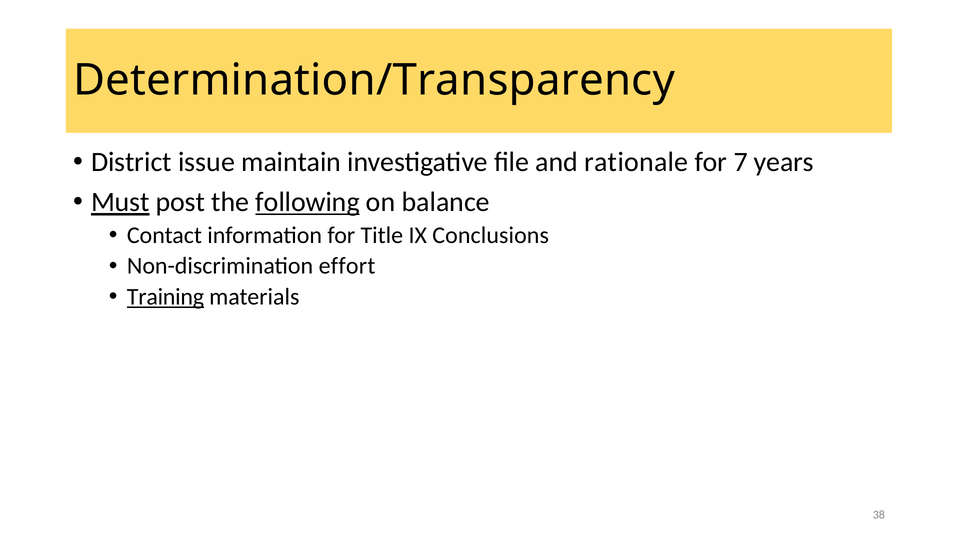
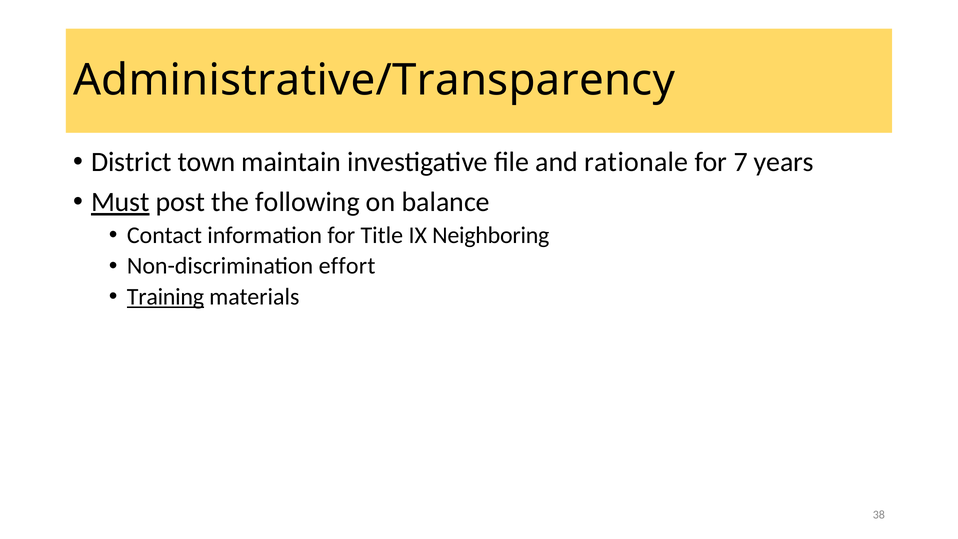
Determination/Transparency: Determination/Transparency -> Administrative/Transparency (374, 80)
issue: issue -> town (207, 162)
following underline: present -> none (308, 202)
Conclusions: Conclusions -> Neighboring (491, 235)
